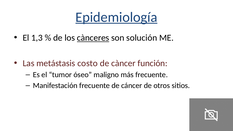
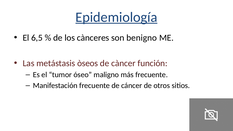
1,3: 1,3 -> 6,5 (37, 38)
cànceres underline: present -> none (93, 38)
solución: solución -> benigno (142, 38)
costo: costo -> òseos (88, 63)
